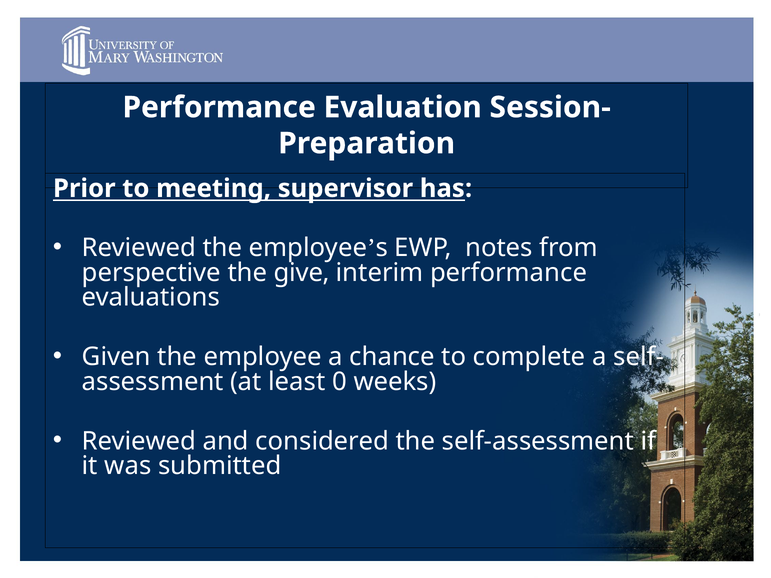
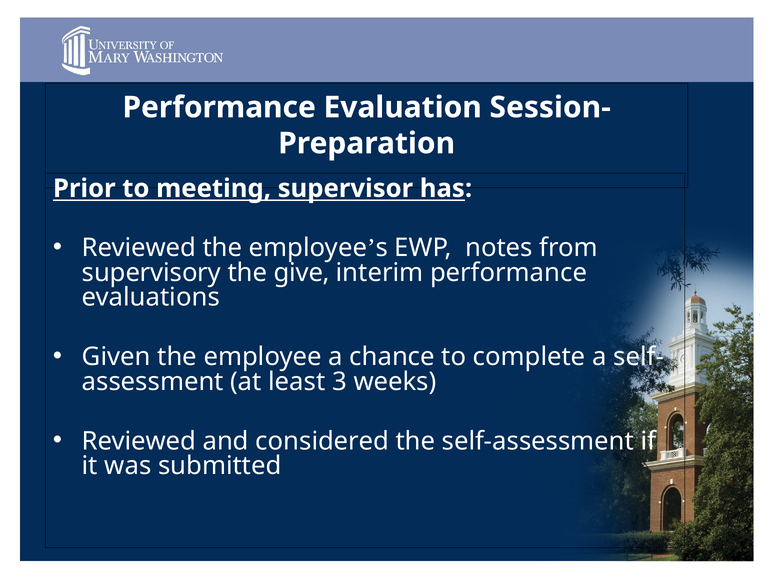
perspective: perspective -> supervisory (151, 273)
0: 0 -> 3 (339, 382)
